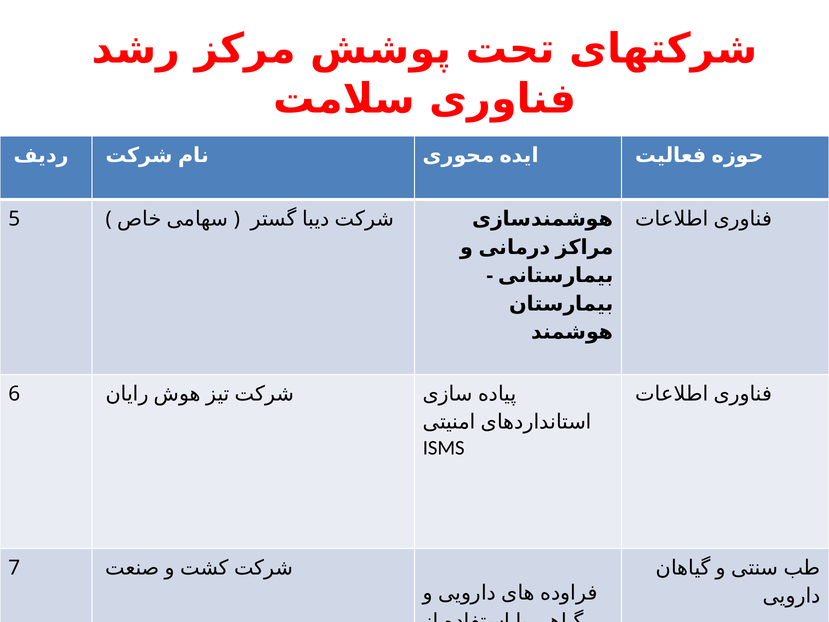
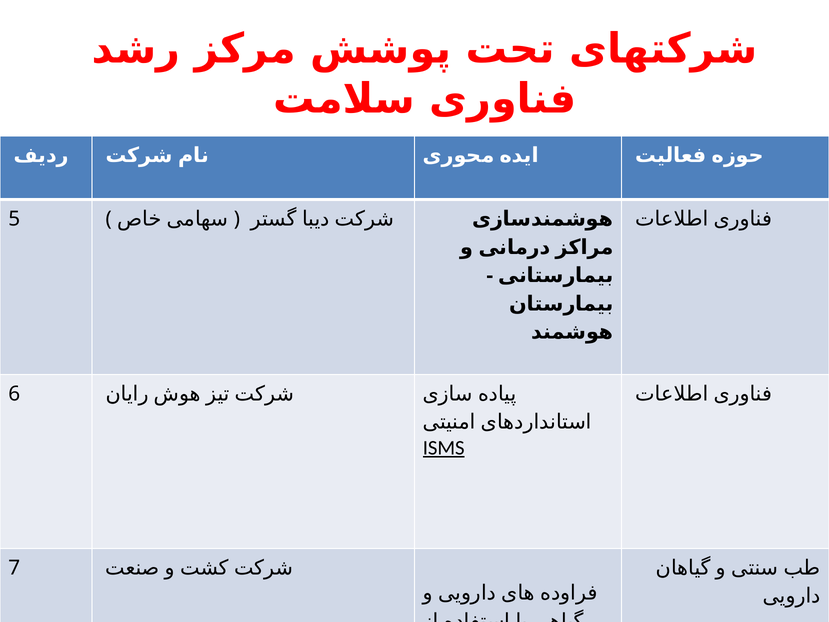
ISMS underline: none -> present (444, 448)
